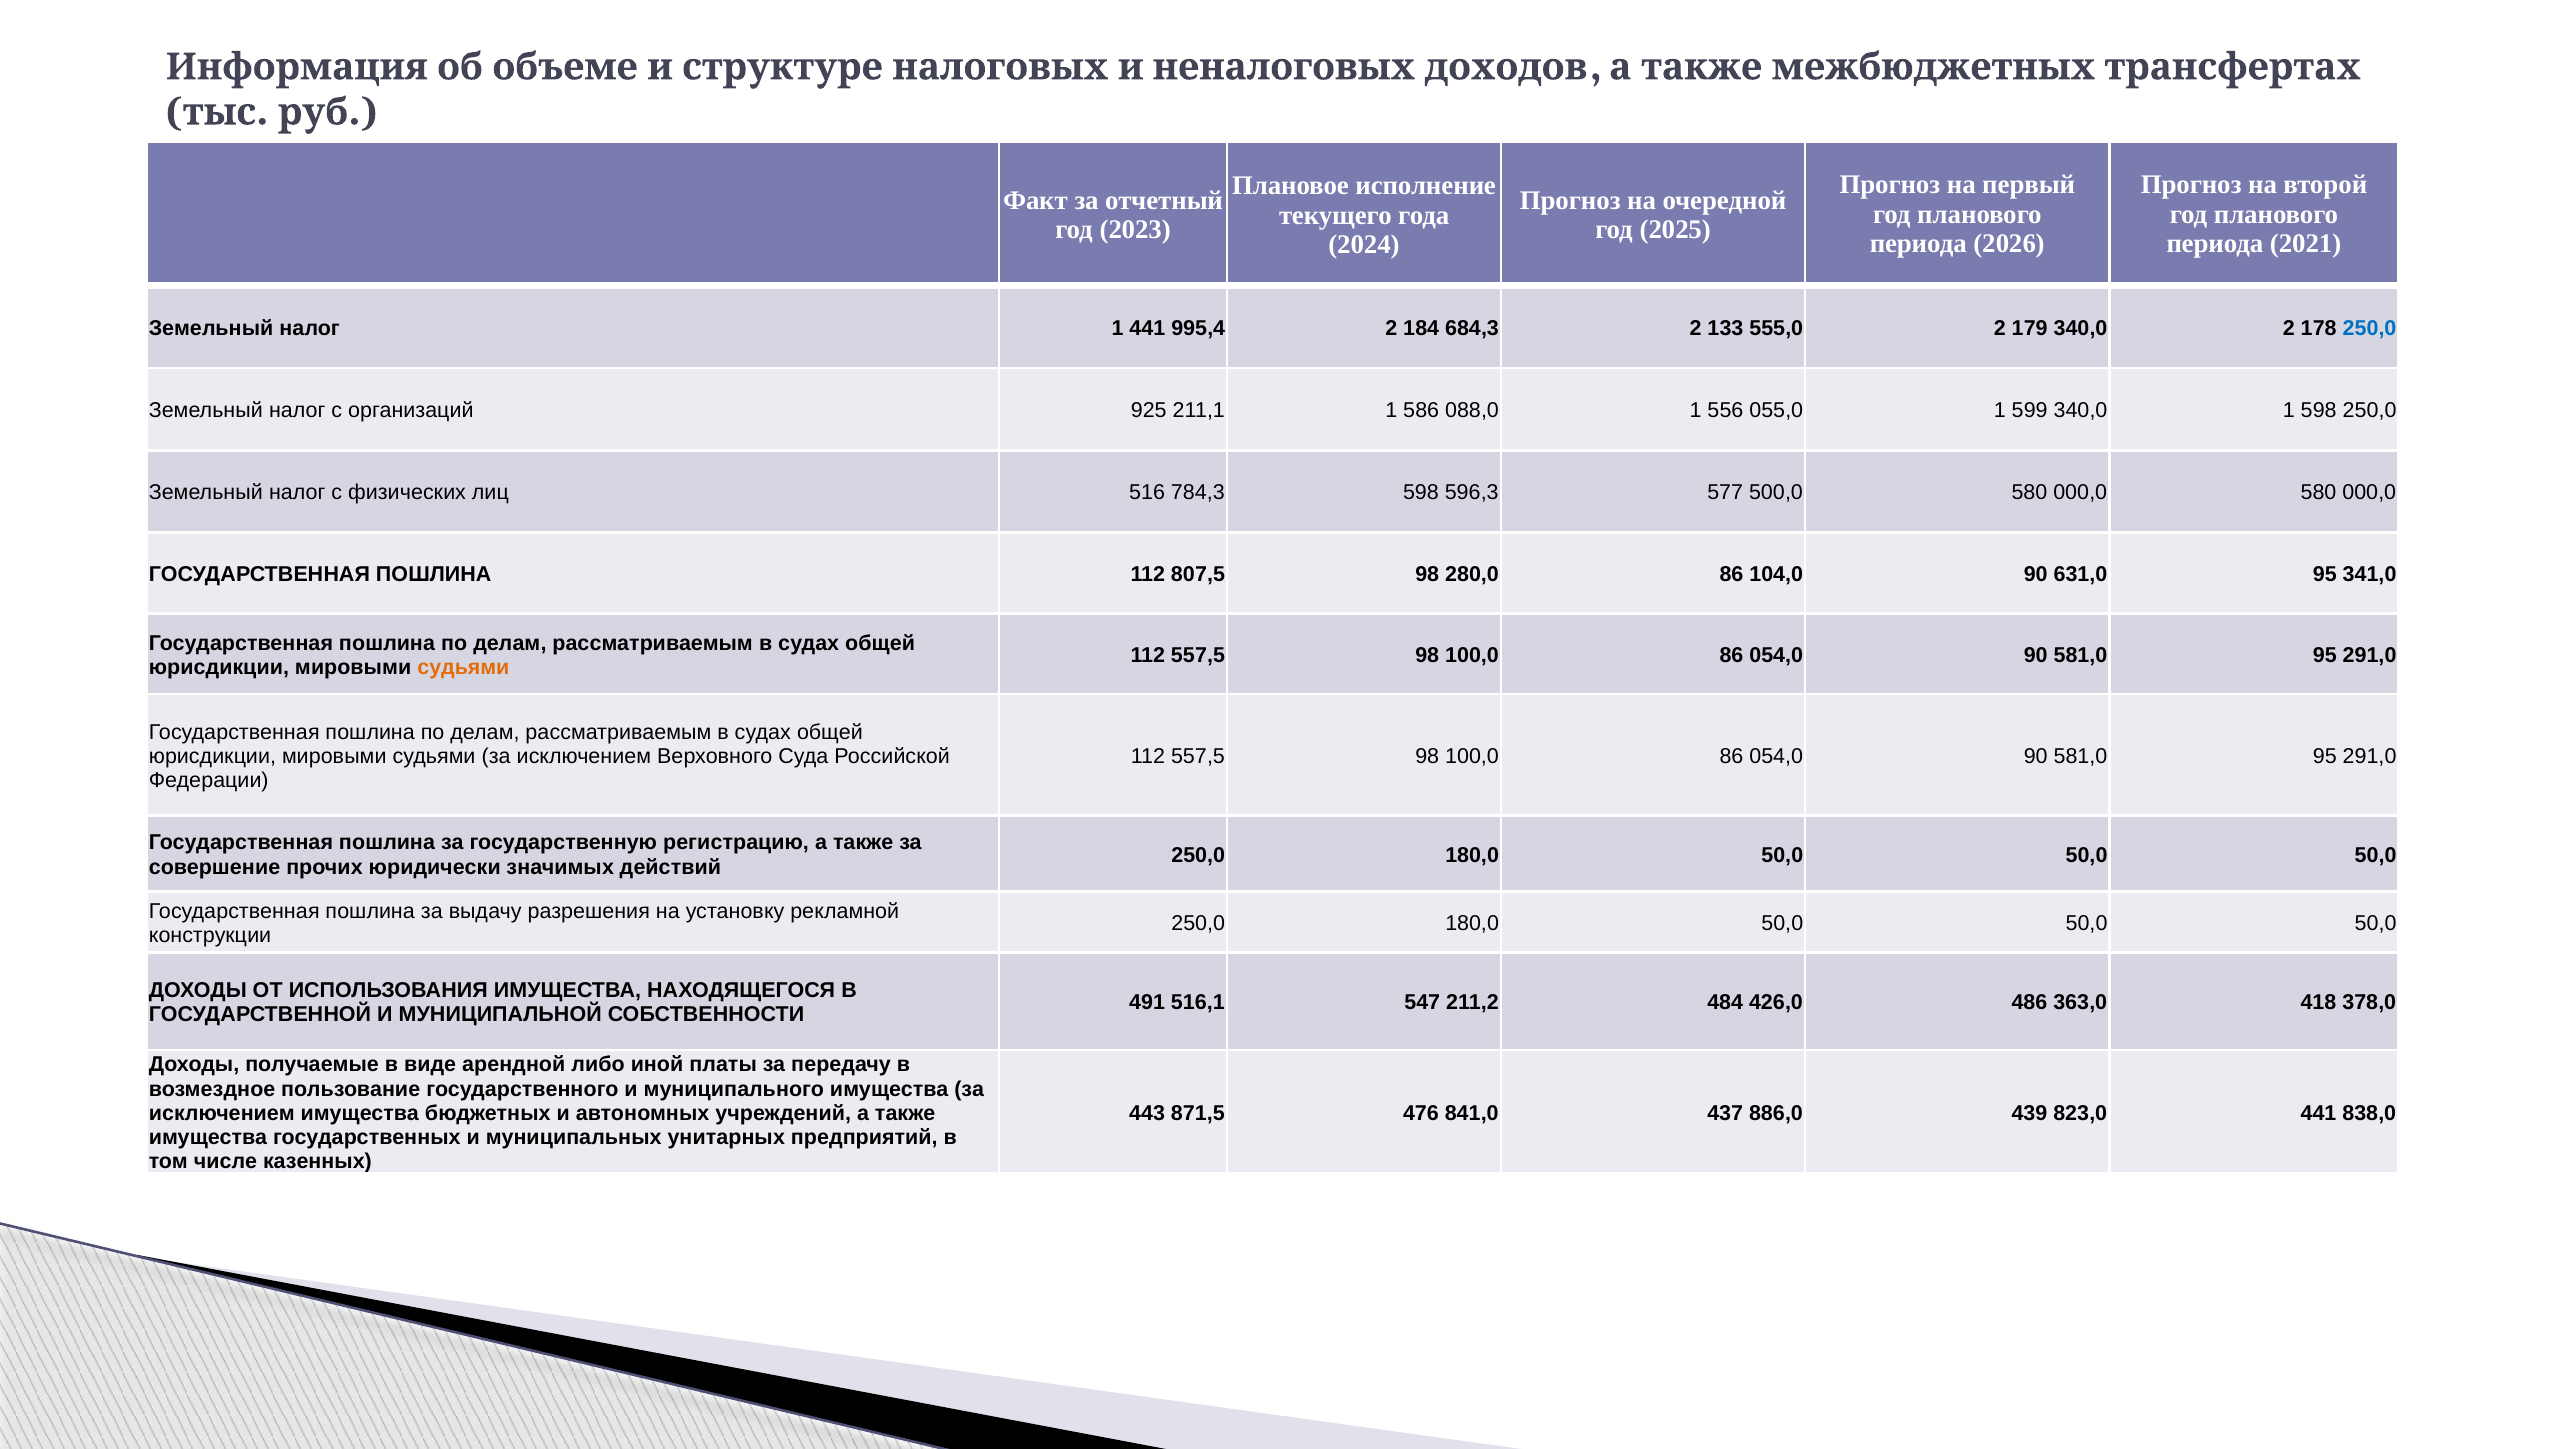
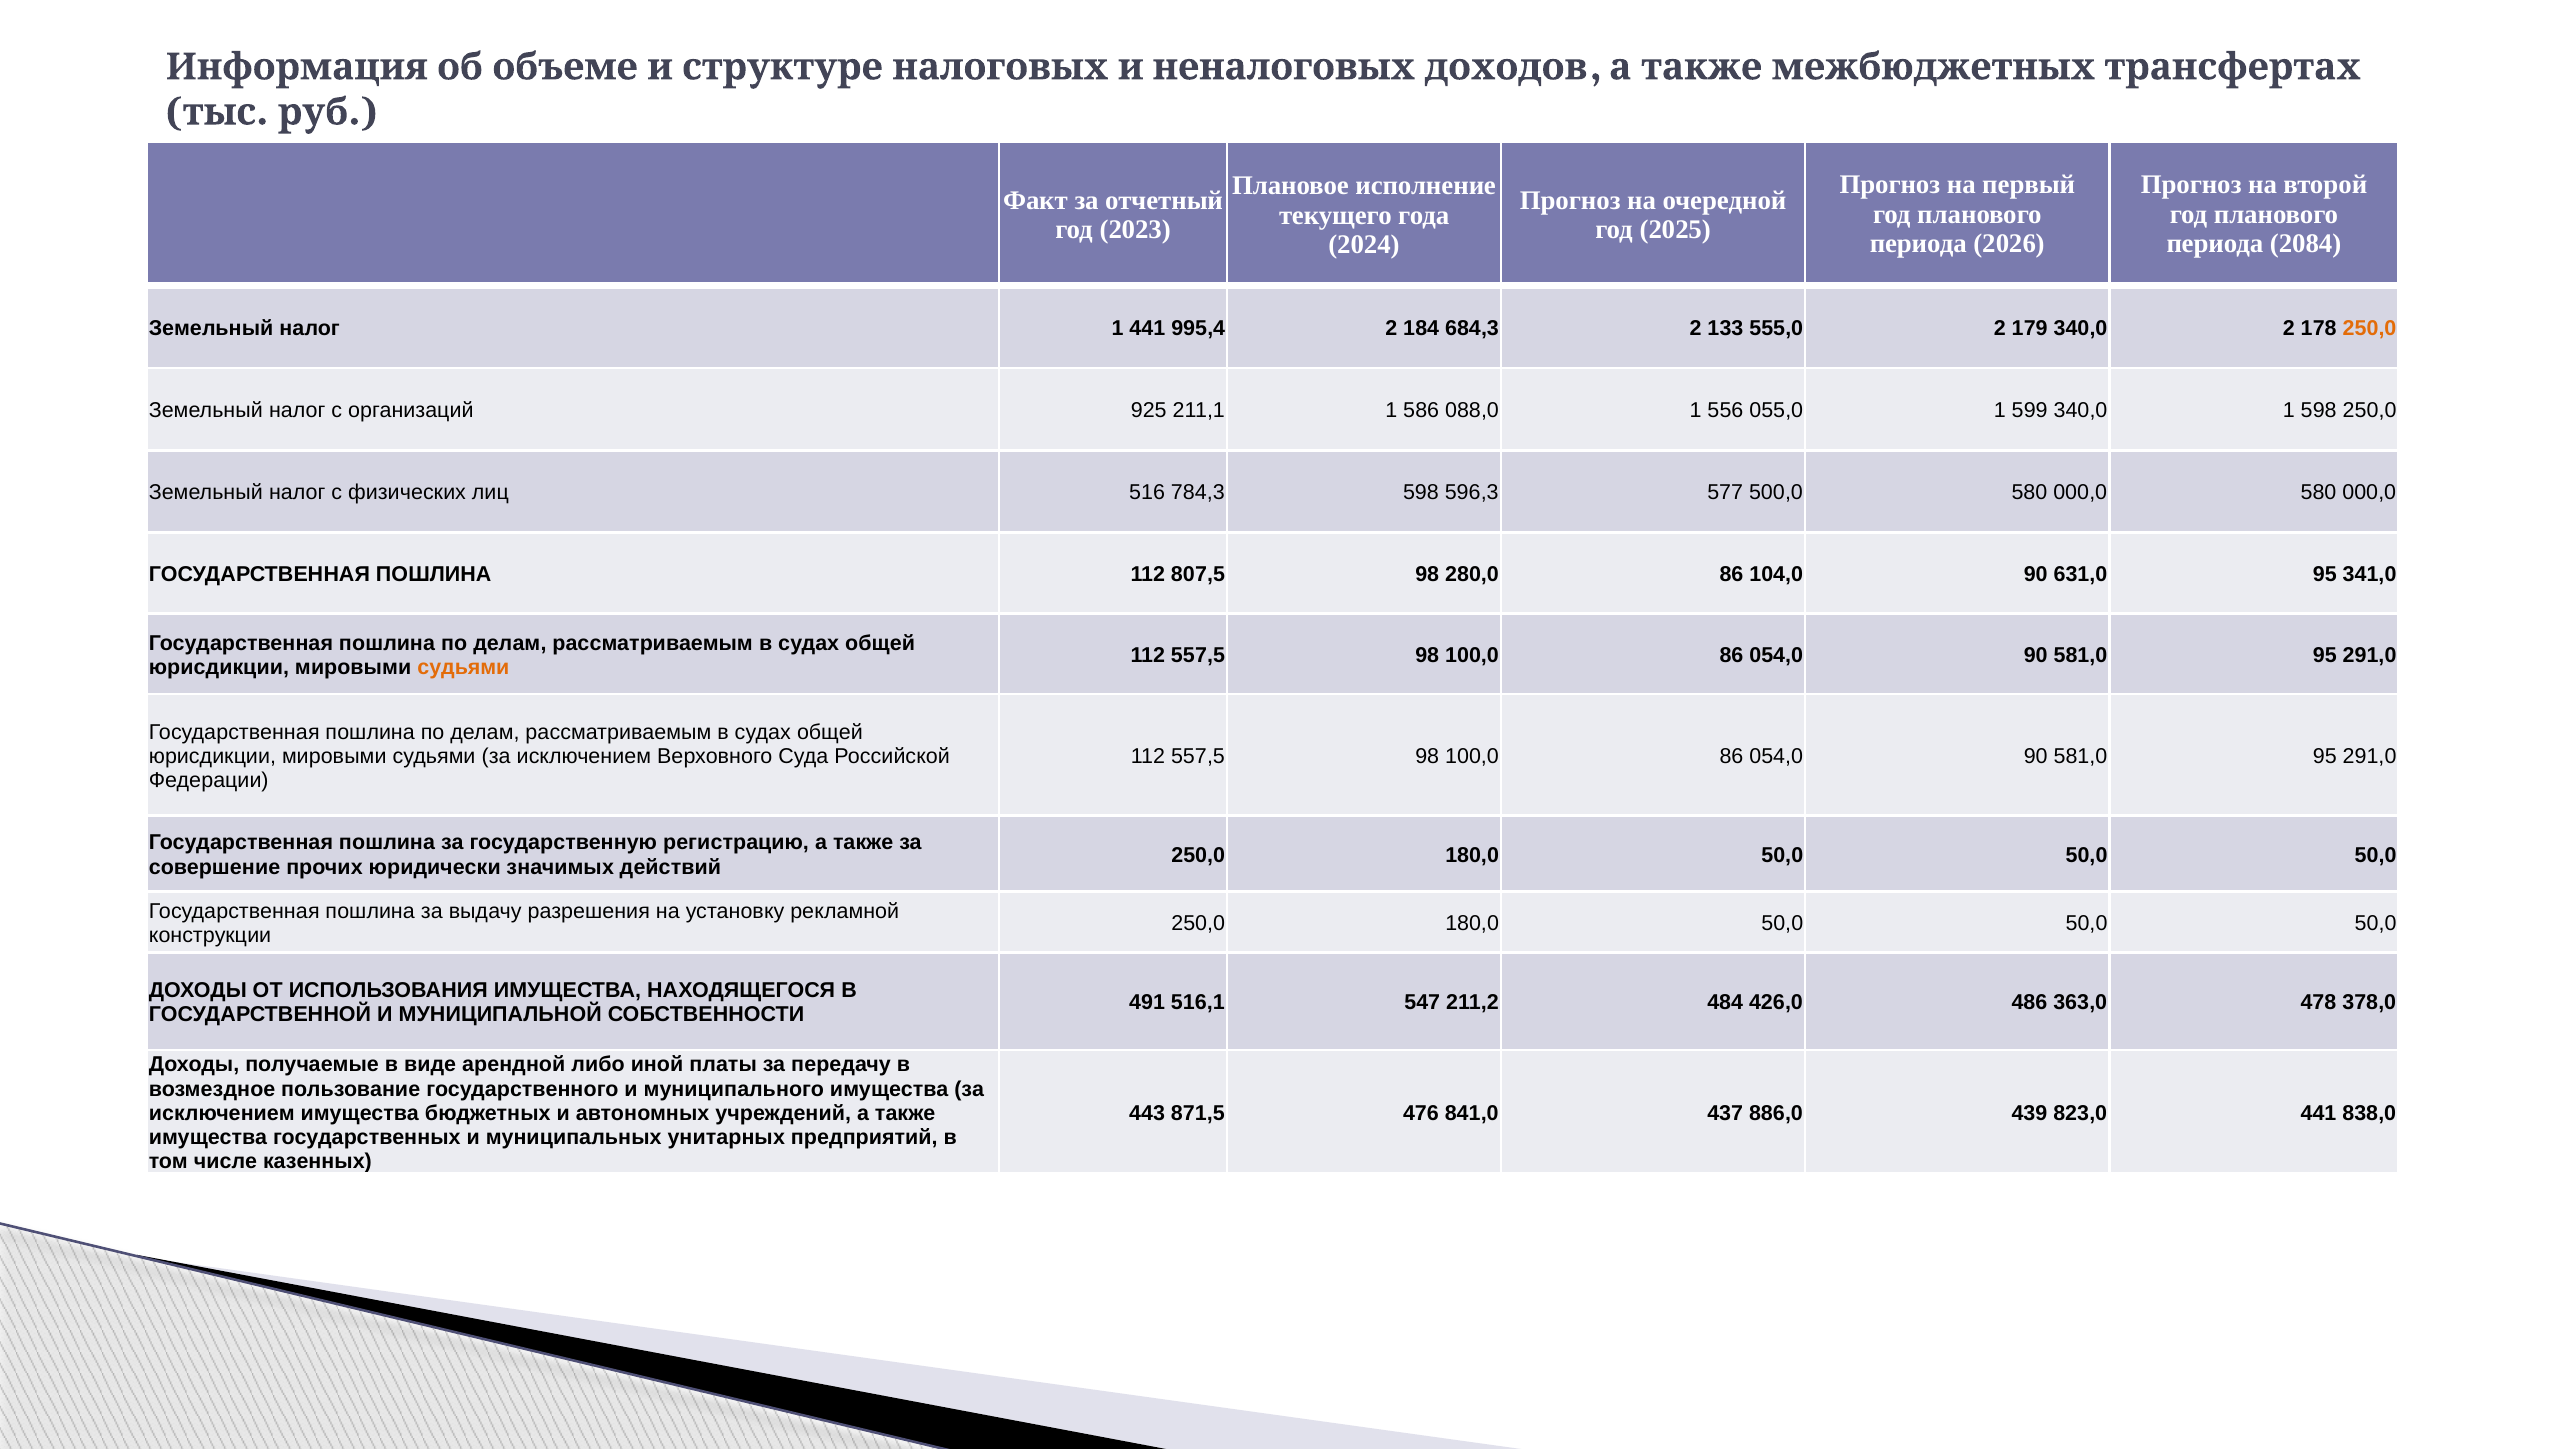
2021: 2021 -> 2084 (2306, 244)
250,0 colour: blue -> orange (2370, 328)
418: 418 -> 478 (2318, 1003)
